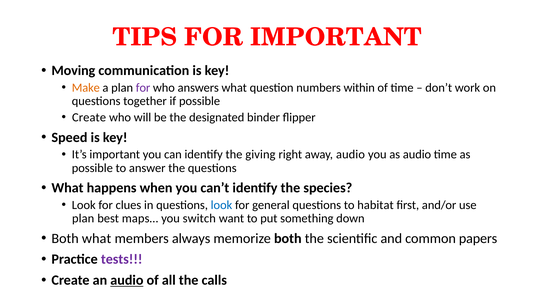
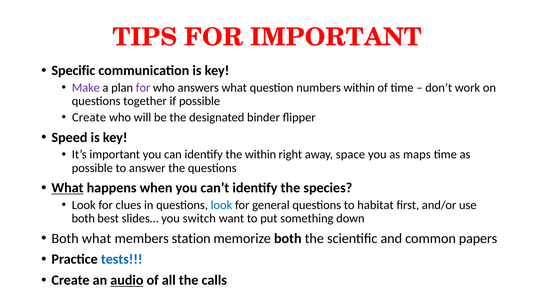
Moving: Moving -> Specific (73, 71)
Make colour: orange -> purple (86, 88)
the giving: giving -> within (261, 154)
away audio: audio -> space (350, 154)
as audio: audio -> maps (417, 154)
What underline: none -> present (67, 188)
plan: plan -> both (83, 218)
maps…: maps… -> slides… (140, 218)
always: always -> station (191, 238)
tests colour: purple -> blue (122, 259)
